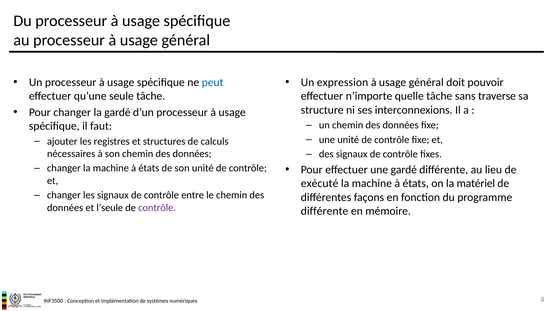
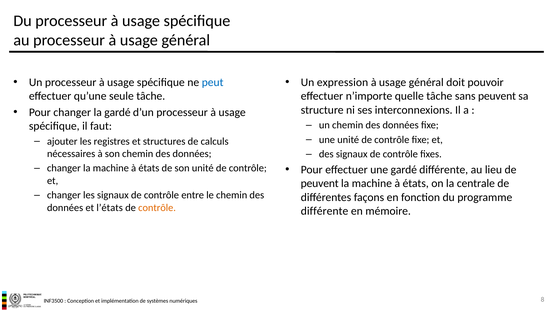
sans traverse: traverse -> peuvent (497, 96)
exécuté: exécuté -> peuvent (320, 184)
matériel: matériel -> centrale (476, 184)
l’seule: l’seule -> l’états (110, 208)
contrôle colour: purple -> orange (157, 208)
